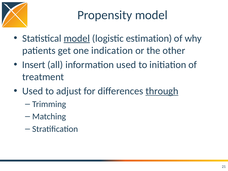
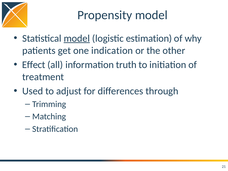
Insert: Insert -> Effect (34, 65)
information used: used -> truth (126, 65)
through underline: present -> none (162, 91)
